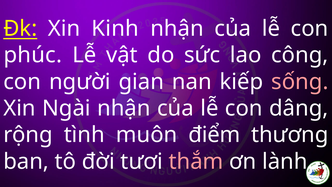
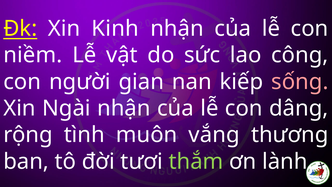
phúc: phúc -> niềm (33, 55)
điểm: điểm -> vắng (214, 135)
thắm colour: pink -> light green (196, 161)
